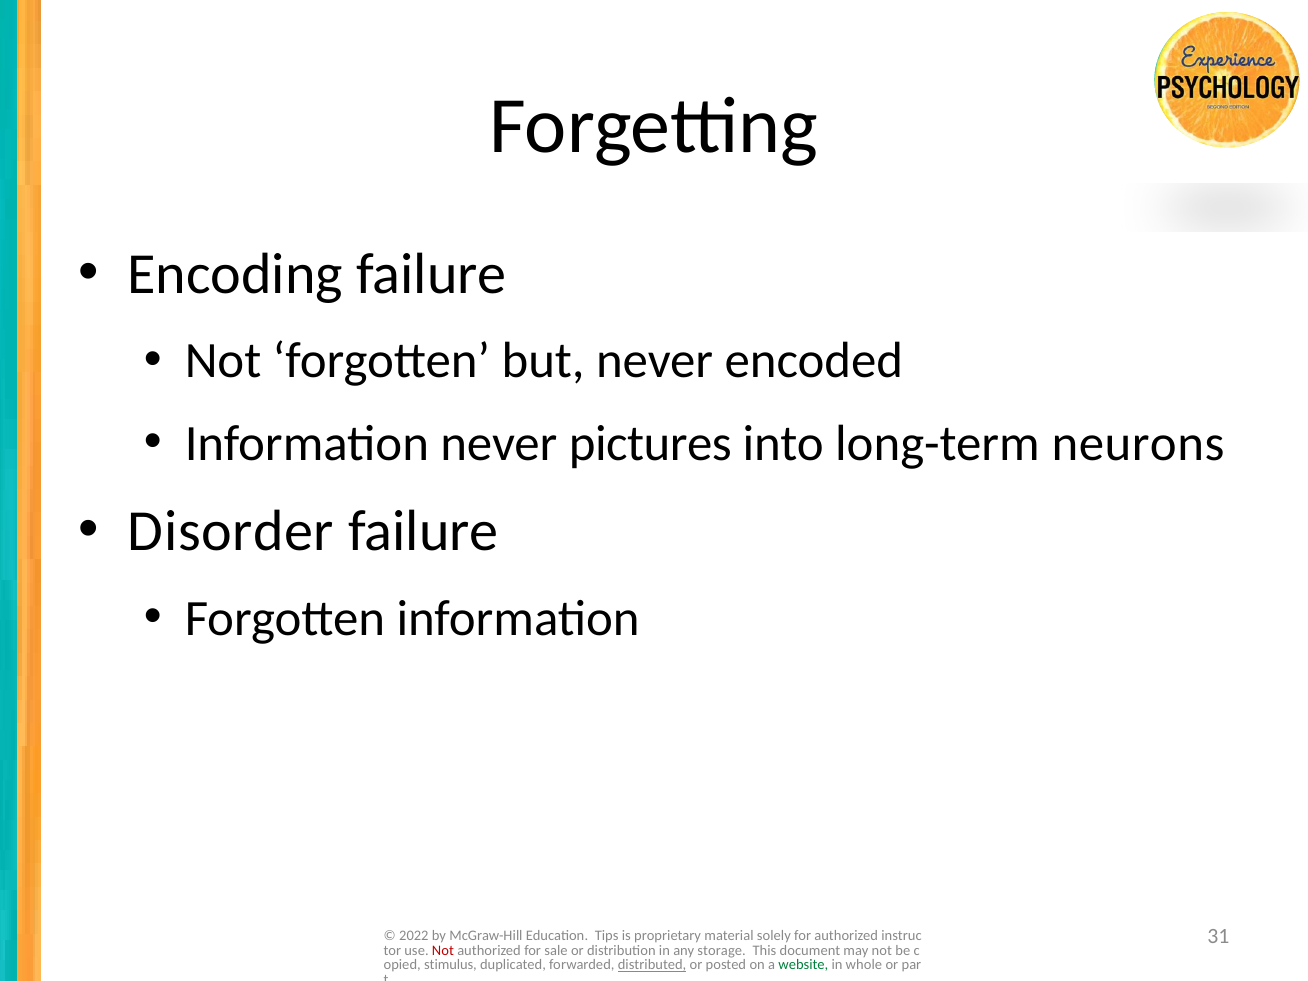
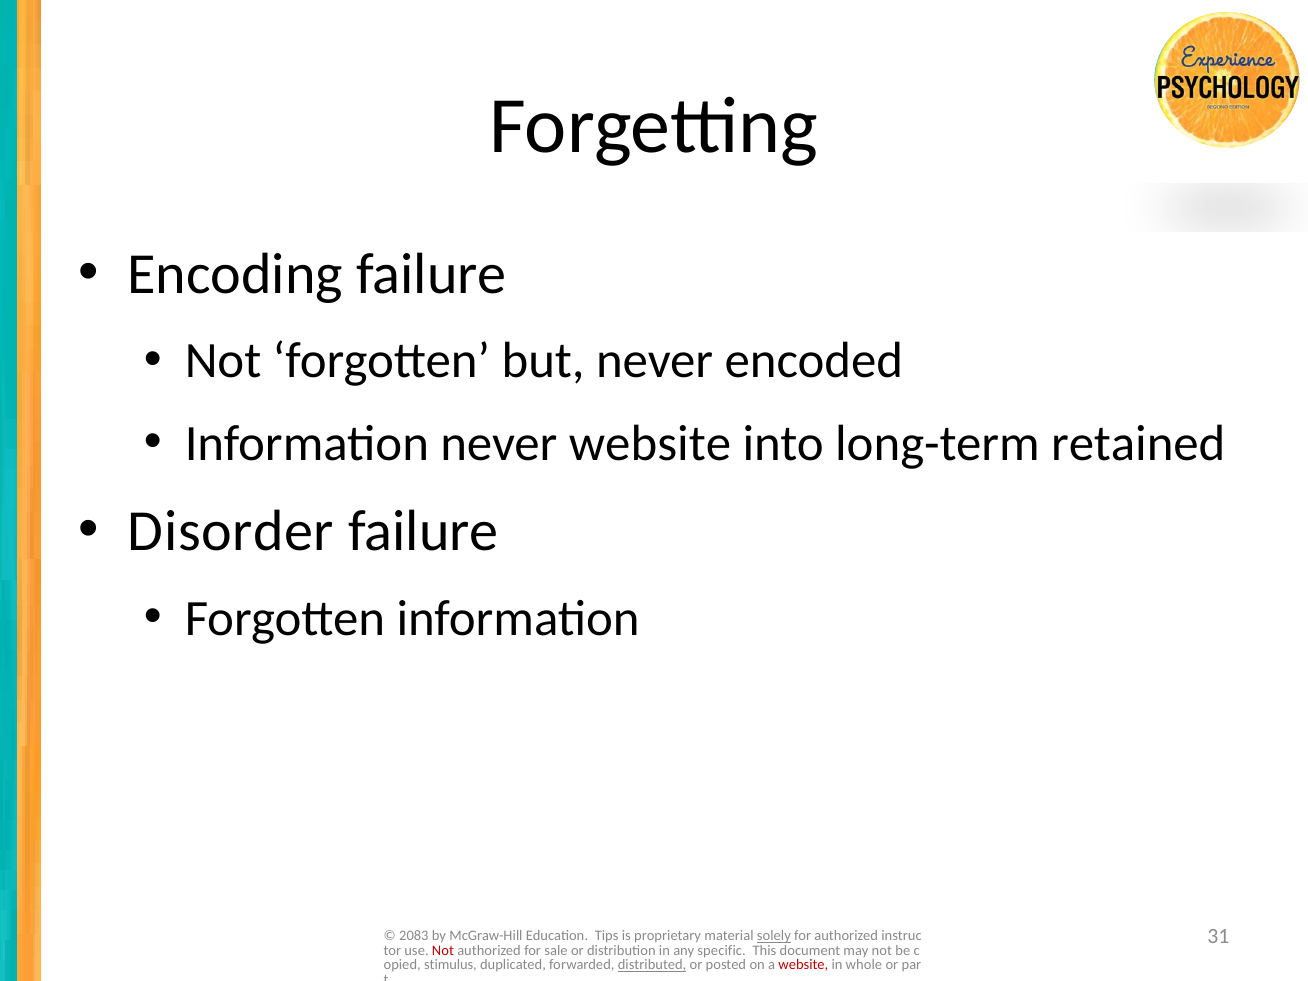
never pictures: pictures -> website (650, 444)
neurons: neurons -> retained (1138, 444)
2022: 2022 -> 2083 (414, 936)
solely underline: none -> present (774, 936)
storage: storage -> specific (722, 951)
website colour: green -> red (803, 965)
